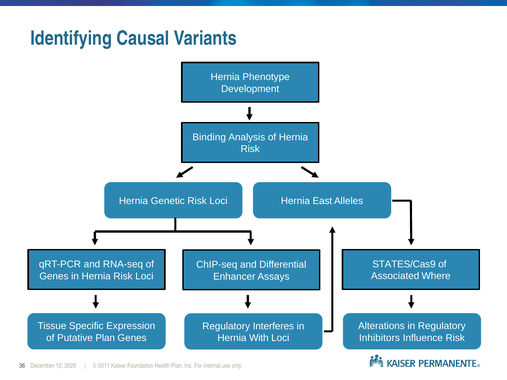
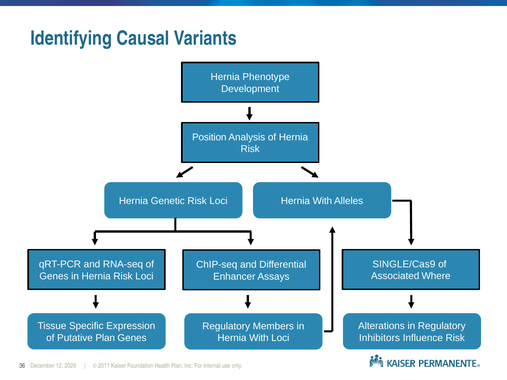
Binding: Binding -> Position (209, 137)
East: East -> With (322, 201)
STATES/Cas9: STATES/Cas9 -> SINGLE/Cas9 (404, 264)
Interferes: Interferes -> Members (273, 326)
